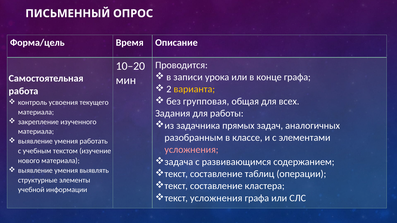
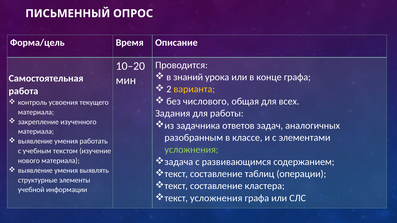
записи: записи -> знаний (188, 77)
групповая: групповая -> числового (206, 101)
прямых: прямых -> ответов (238, 126)
усложнения colour: pink -> light green (191, 150)
